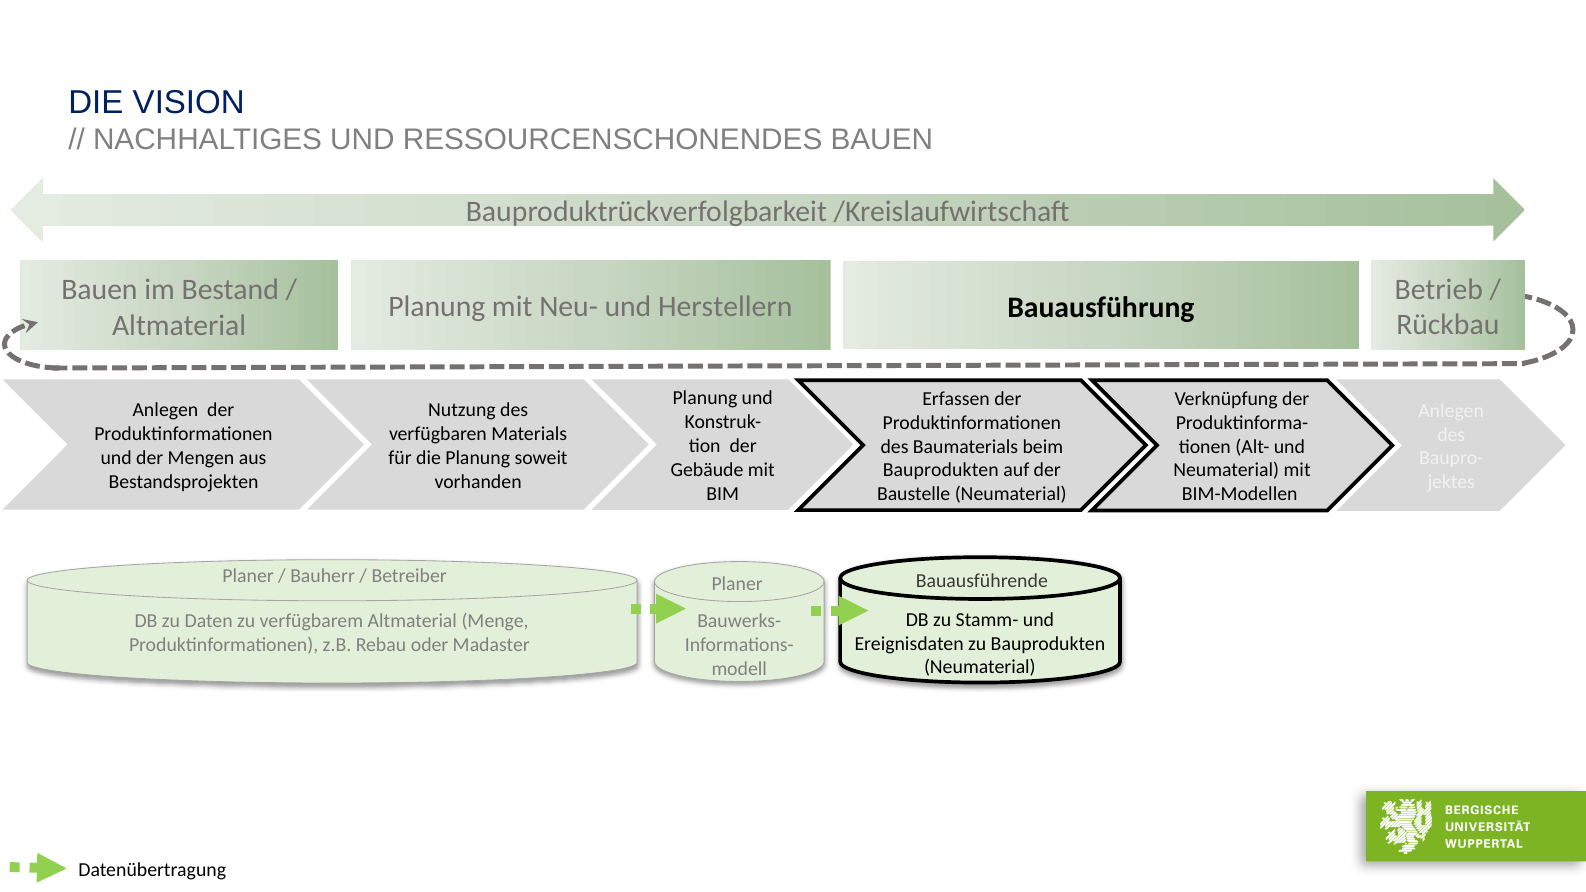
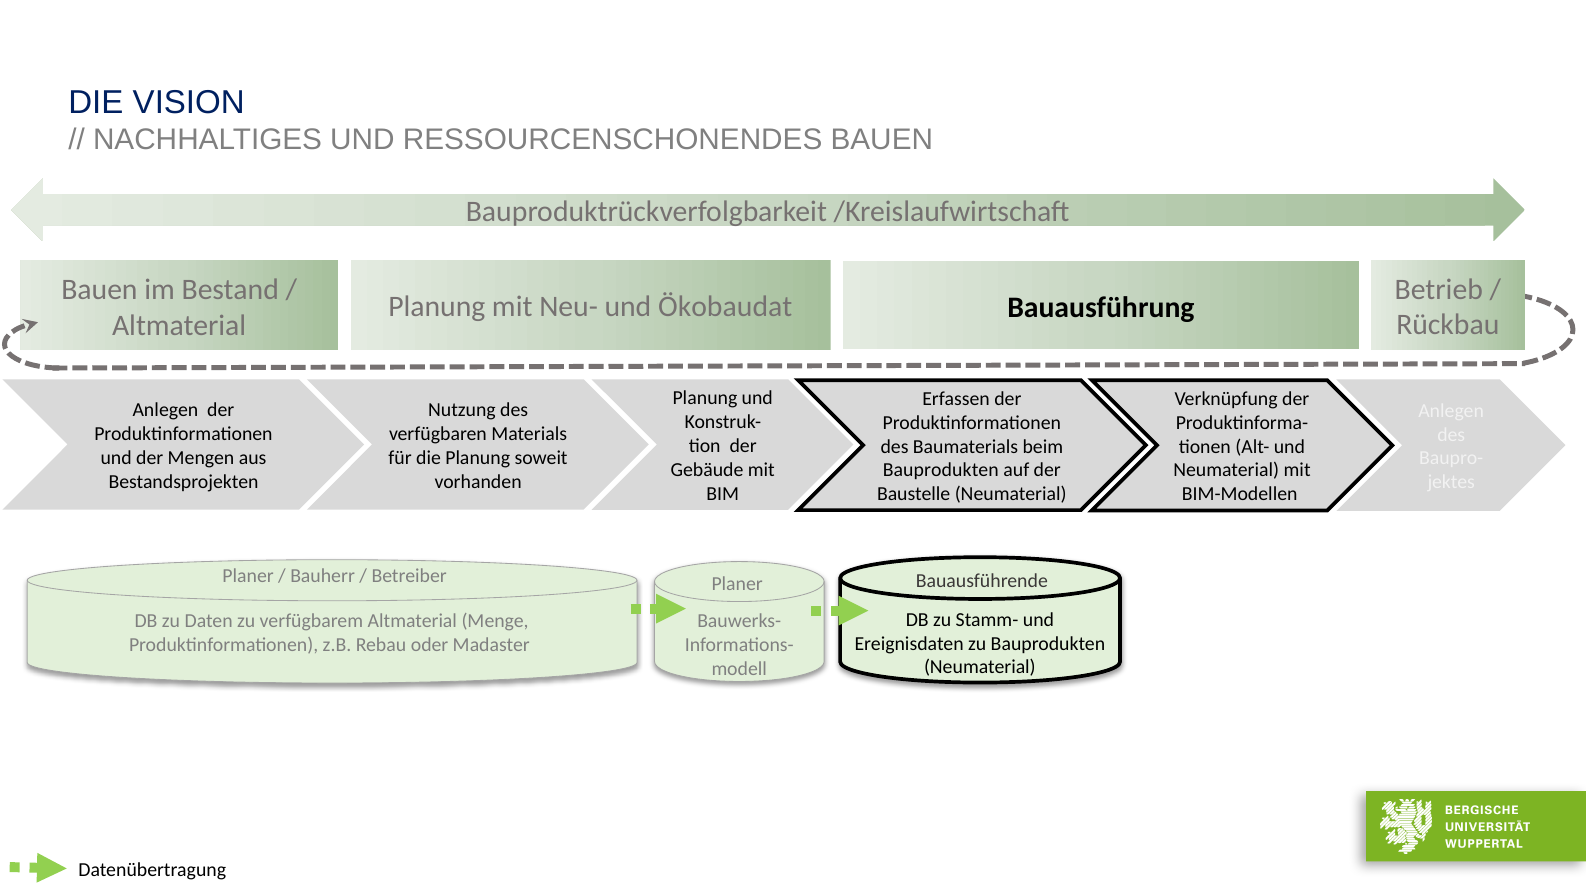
Herstellern: Herstellern -> Ökobaudat (725, 307)
